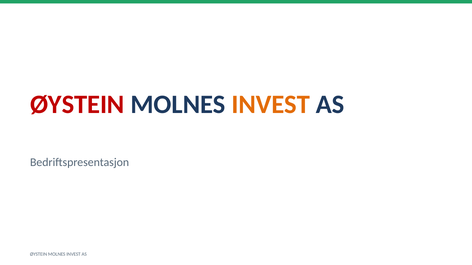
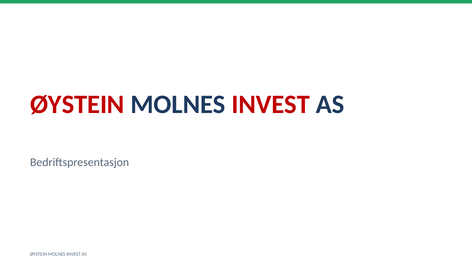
INVEST colour: orange -> red (271, 105)
